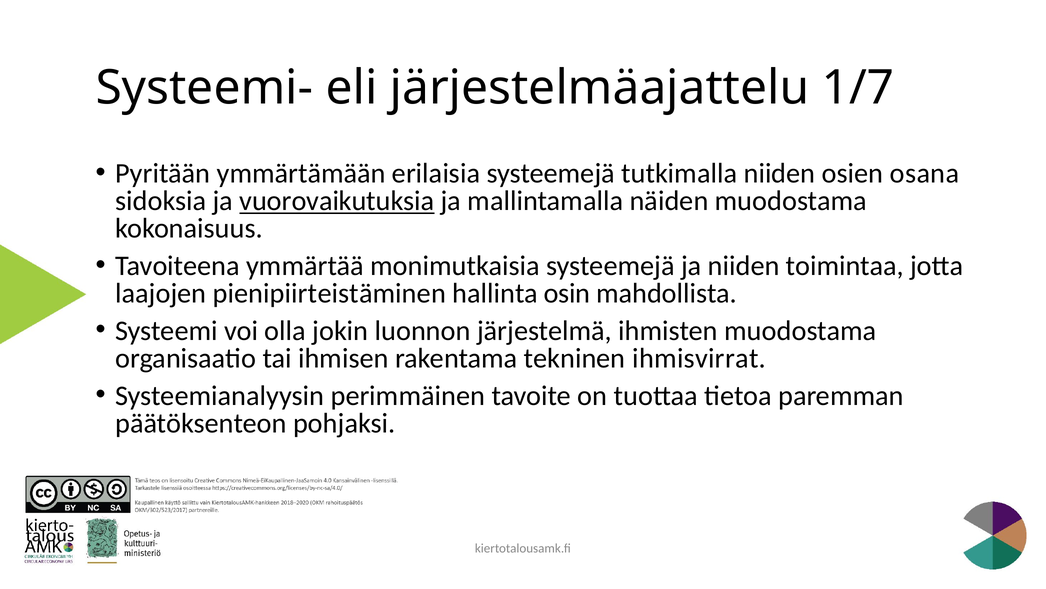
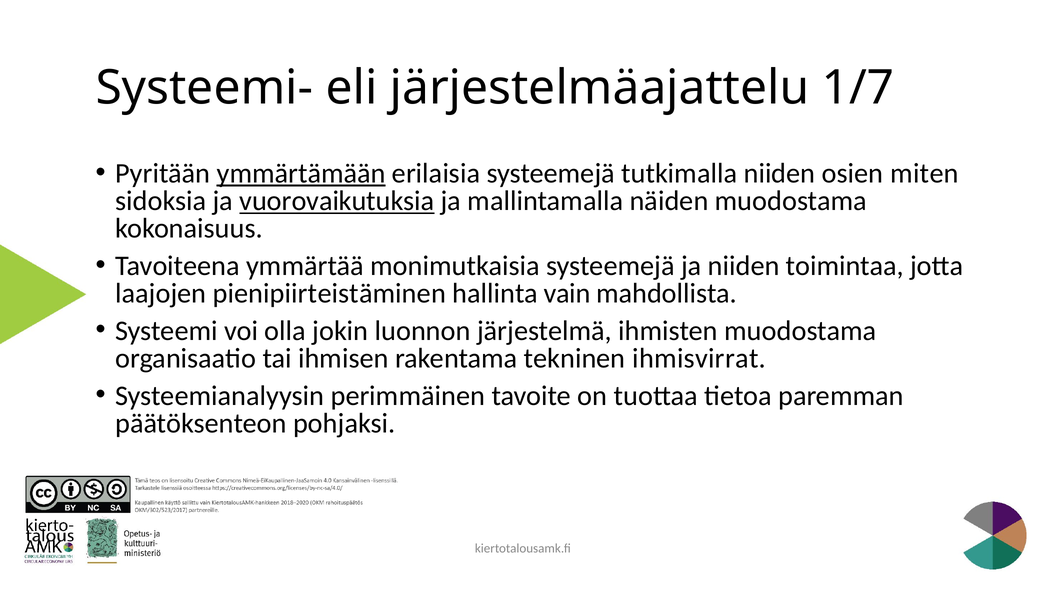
ymmärtämään underline: none -> present (301, 173)
osana: osana -> miten (925, 173)
osin: osin -> vain (567, 293)
